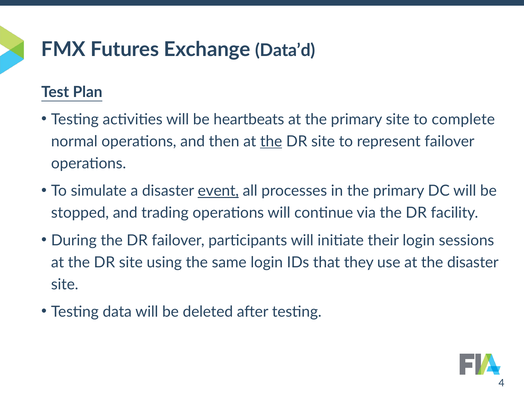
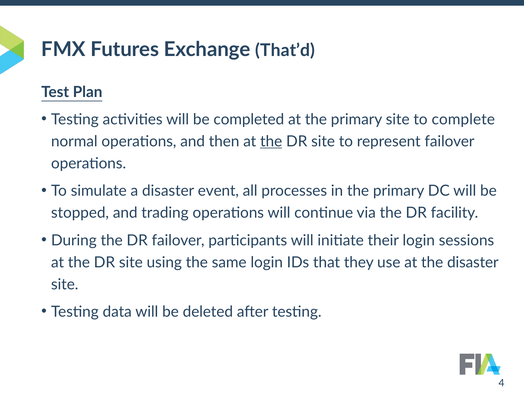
Data’d: Data’d -> That’d (285, 51)
heartbeats: heartbeats -> completed (249, 119)
event underline: present -> none (218, 191)
